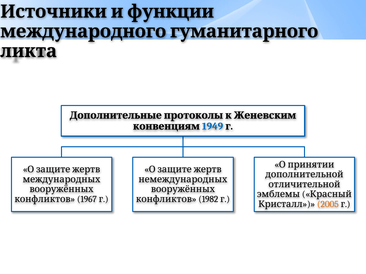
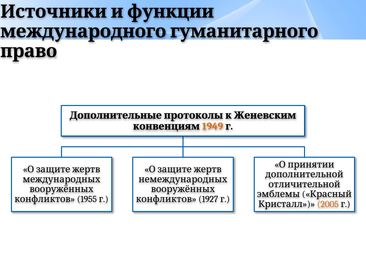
ликта: ликта -> право (29, 51)
1949 colour: blue -> orange (213, 127)
1967: 1967 -> 1955 (87, 199)
1982: 1982 -> 1927 (208, 199)
